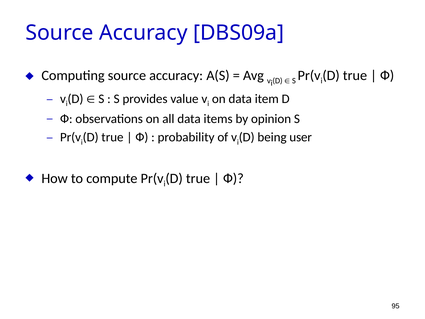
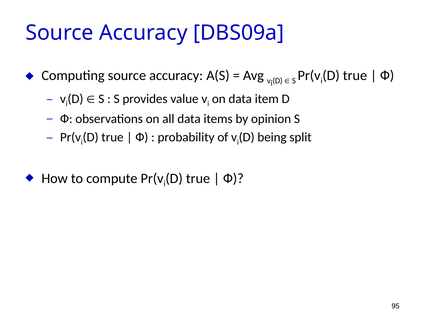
user: user -> split (301, 137)
